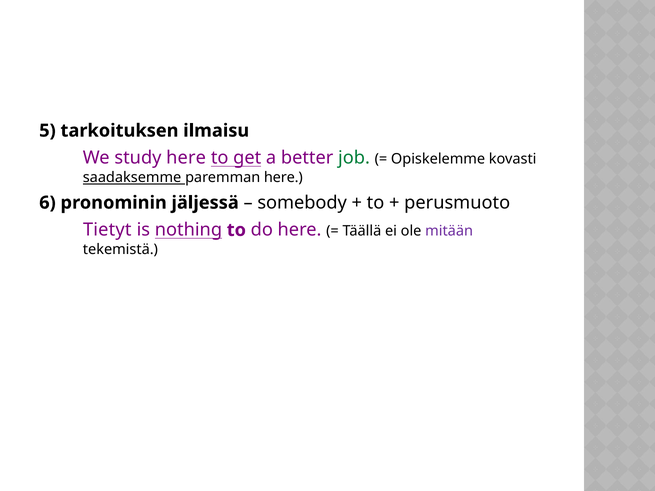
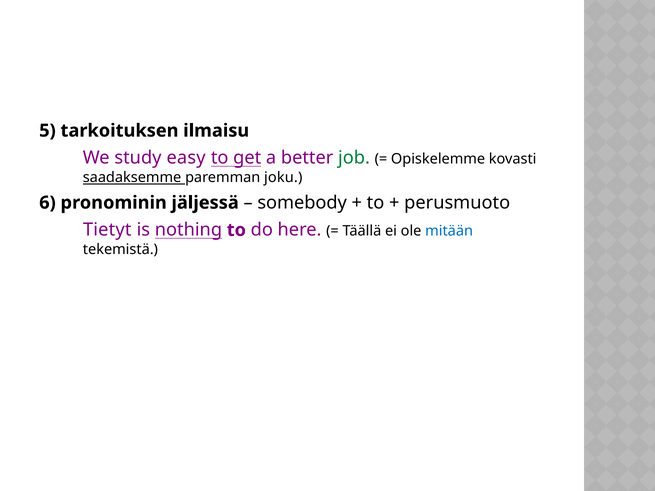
study here: here -> easy (186, 158)
paremman here: here -> joku (283, 177)
mitään colour: purple -> blue (449, 231)
